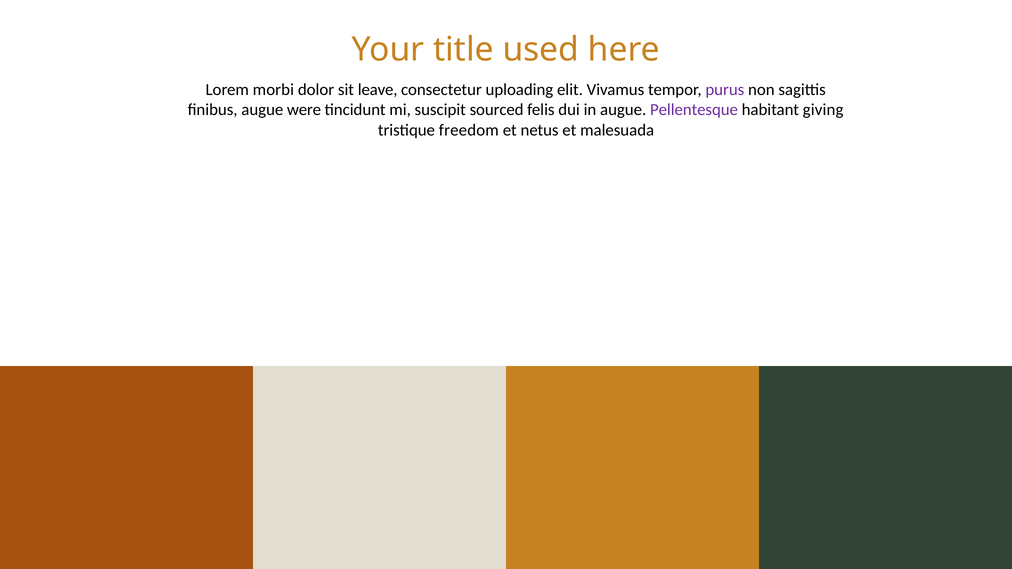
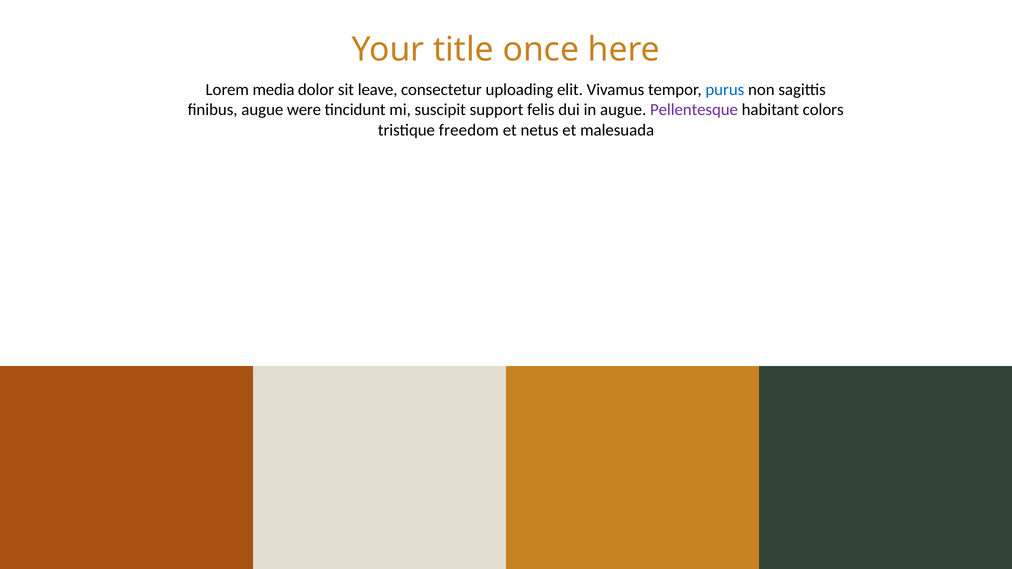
used: used -> once (541, 49)
morbi: morbi -> media (273, 90)
purus colour: purple -> blue (725, 90)
sourced: sourced -> support (497, 110)
giving: giving -> colors (823, 110)
